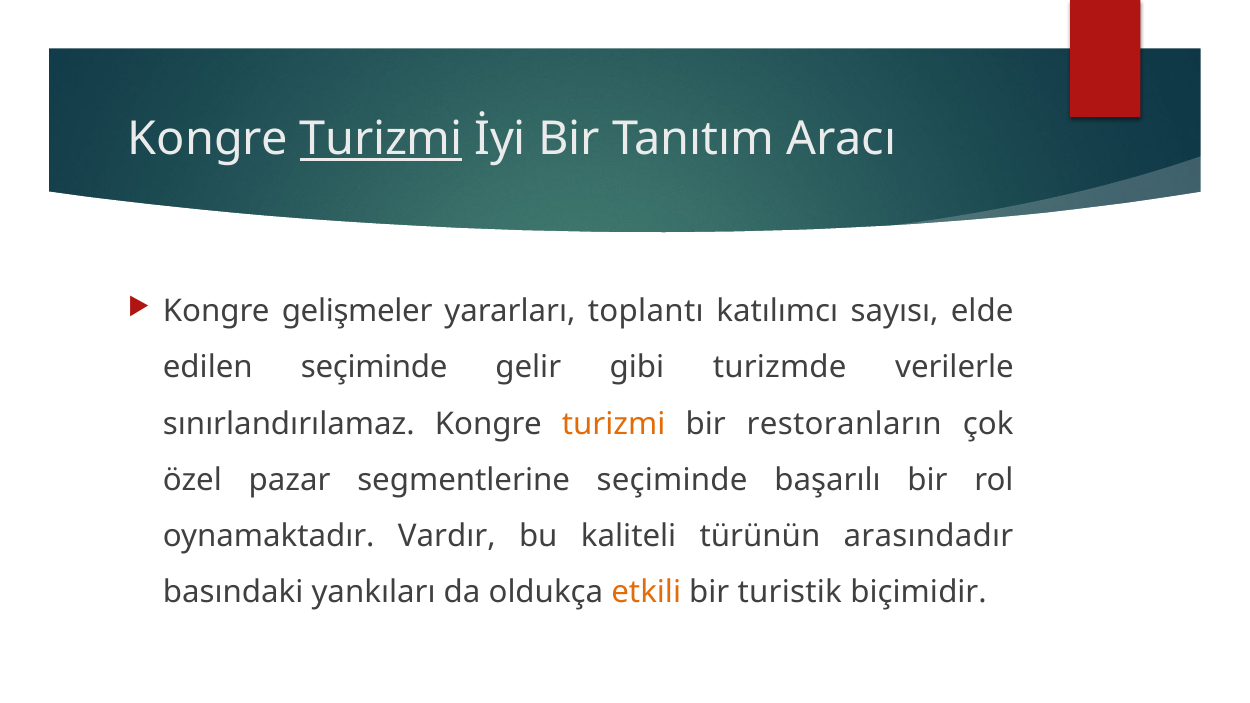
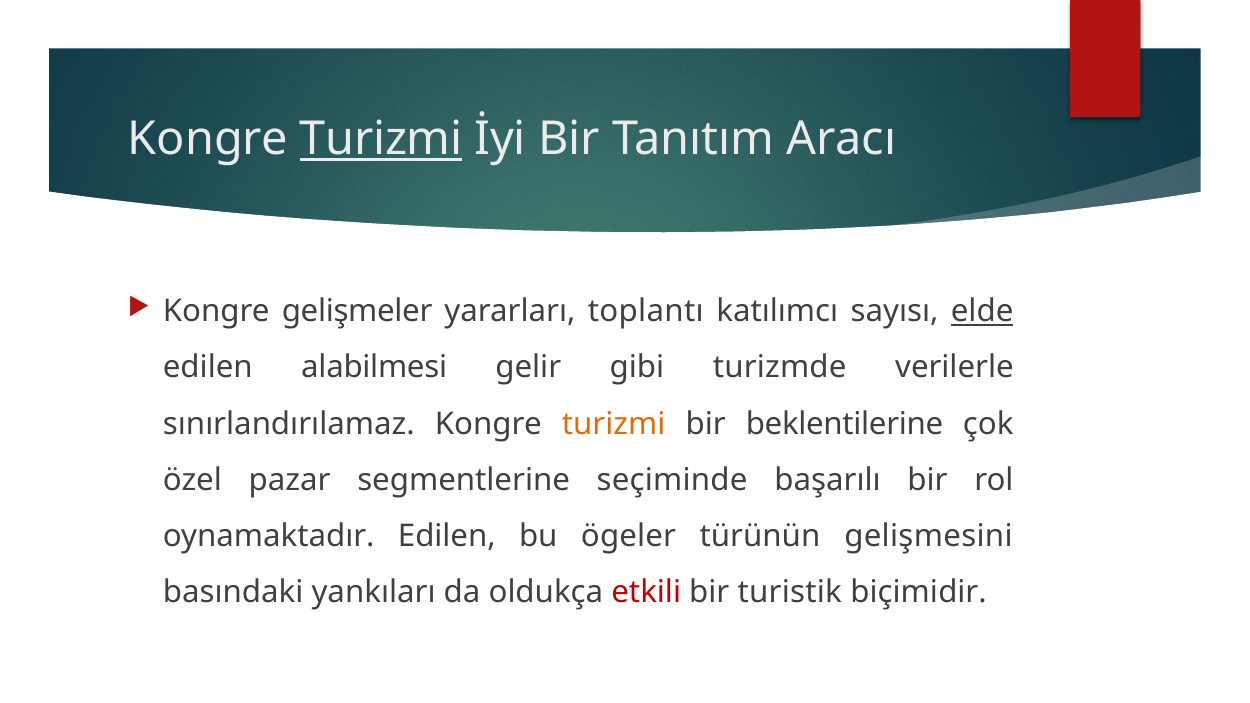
elde underline: none -> present (982, 311)
edilen seçiminde: seçiminde -> alabilmesi (374, 368)
restoranların: restoranların -> beklentilerine (845, 424)
oynamaktadır Vardır: Vardır -> Edilen (447, 536)
kaliteli: kaliteli -> ögeler (629, 536)
arasındadır: arasındadır -> gelişmesini (928, 536)
etkili colour: orange -> red (646, 593)
